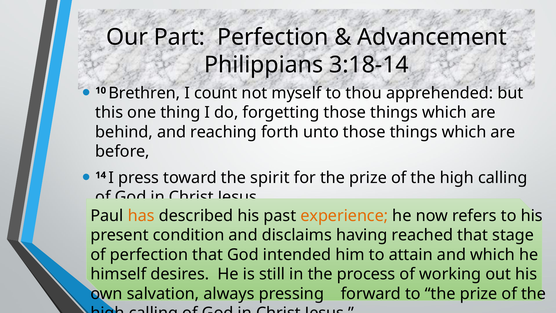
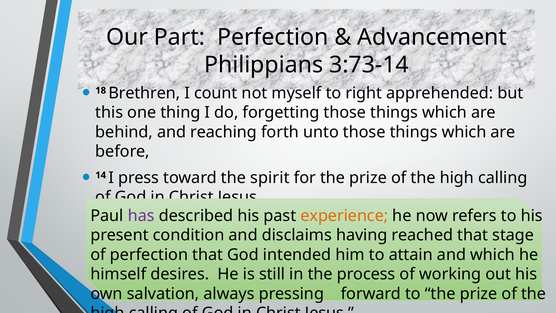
3:18-14: 3:18-14 -> 3:73-14 (369, 65)
10: 10 -> 18 (101, 90)
thou: thou -> right (364, 93)
has colour: orange -> purple (141, 216)
